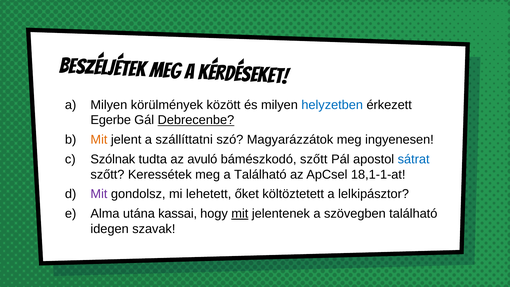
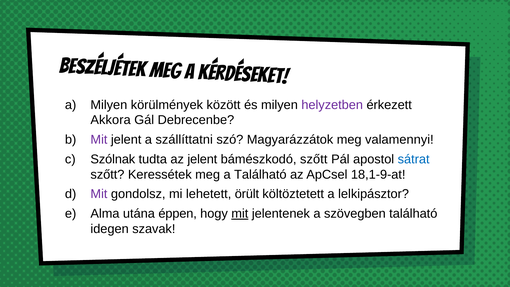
helyzetben colour: blue -> purple (332, 105)
Egerbe: Egerbe -> Akkora (111, 120)
Debrecenbe underline: present -> none (196, 120)
Mit colour: orange -> purple (99, 140)
ingyenesen: ingyenesen -> valamennyi (399, 140)
az avuló: avuló -> jelent (202, 159)
18,1-1-at: 18,1-1-at -> 18,1-9-at (378, 174)
őket: őket -> örült (247, 194)
kassai: kassai -> éppen (178, 214)
